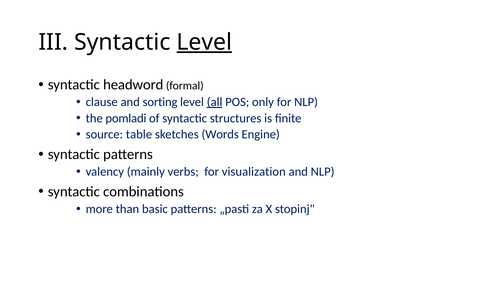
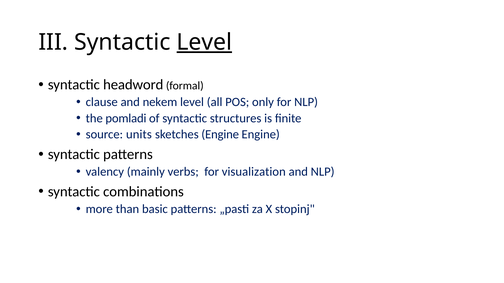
sorting: sorting -> nekem (160, 102)
all underline: present -> none (215, 102)
table: table -> units (139, 135)
sketches Words: Words -> Engine (220, 135)
